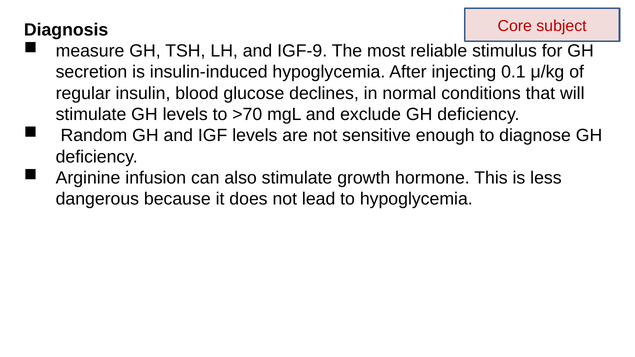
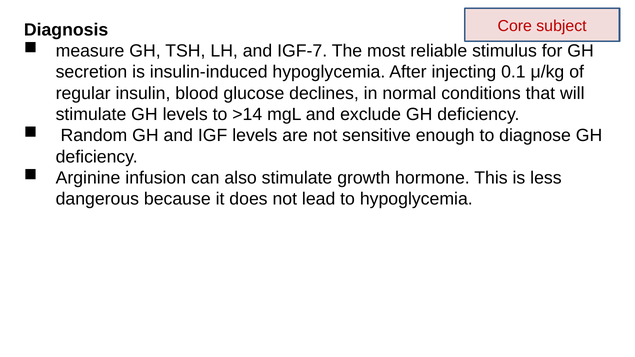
IGF-9: IGF-9 -> IGF-7 (302, 51)
>70: >70 -> >14 (247, 114)
